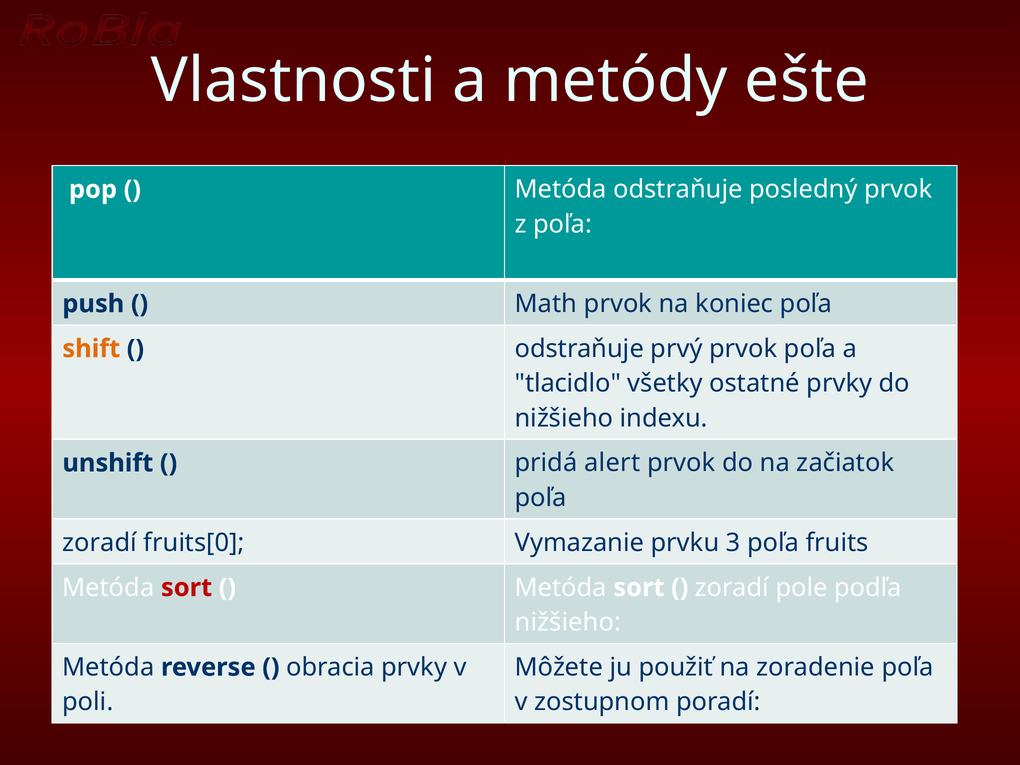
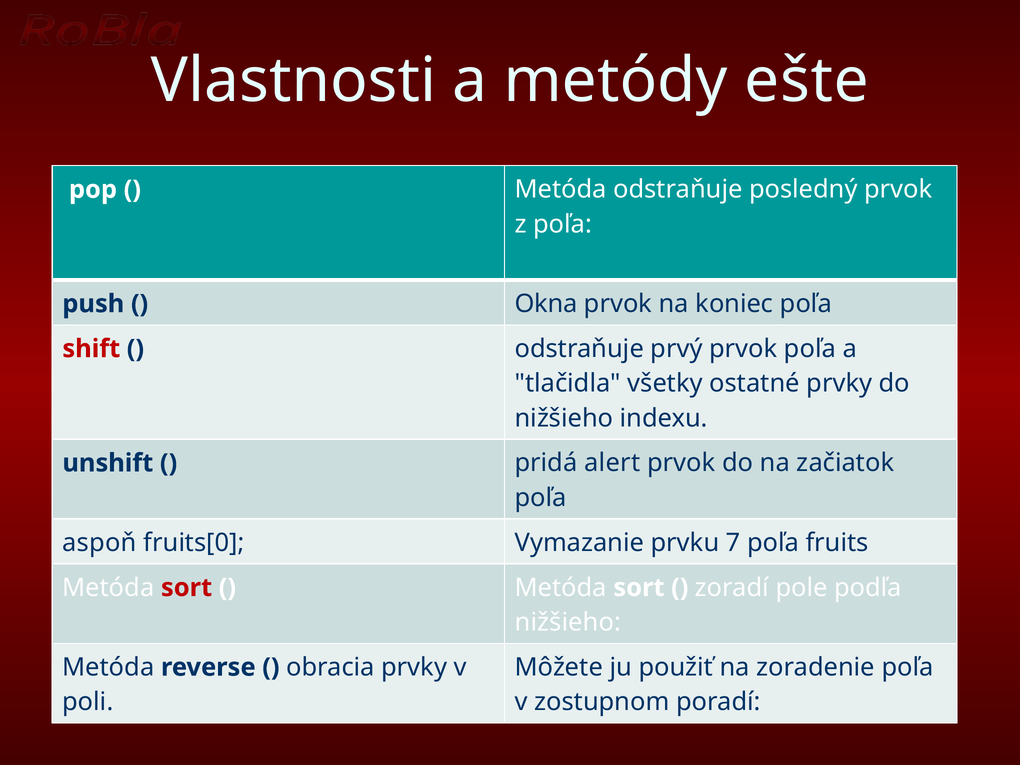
Math: Math -> Okna (546, 304)
shift colour: orange -> red (91, 349)
tlacidlo: tlacidlo -> tlačidla (568, 383)
zoradí: zoradí -> aspoň (100, 543)
3: 3 -> 7 (733, 543)
